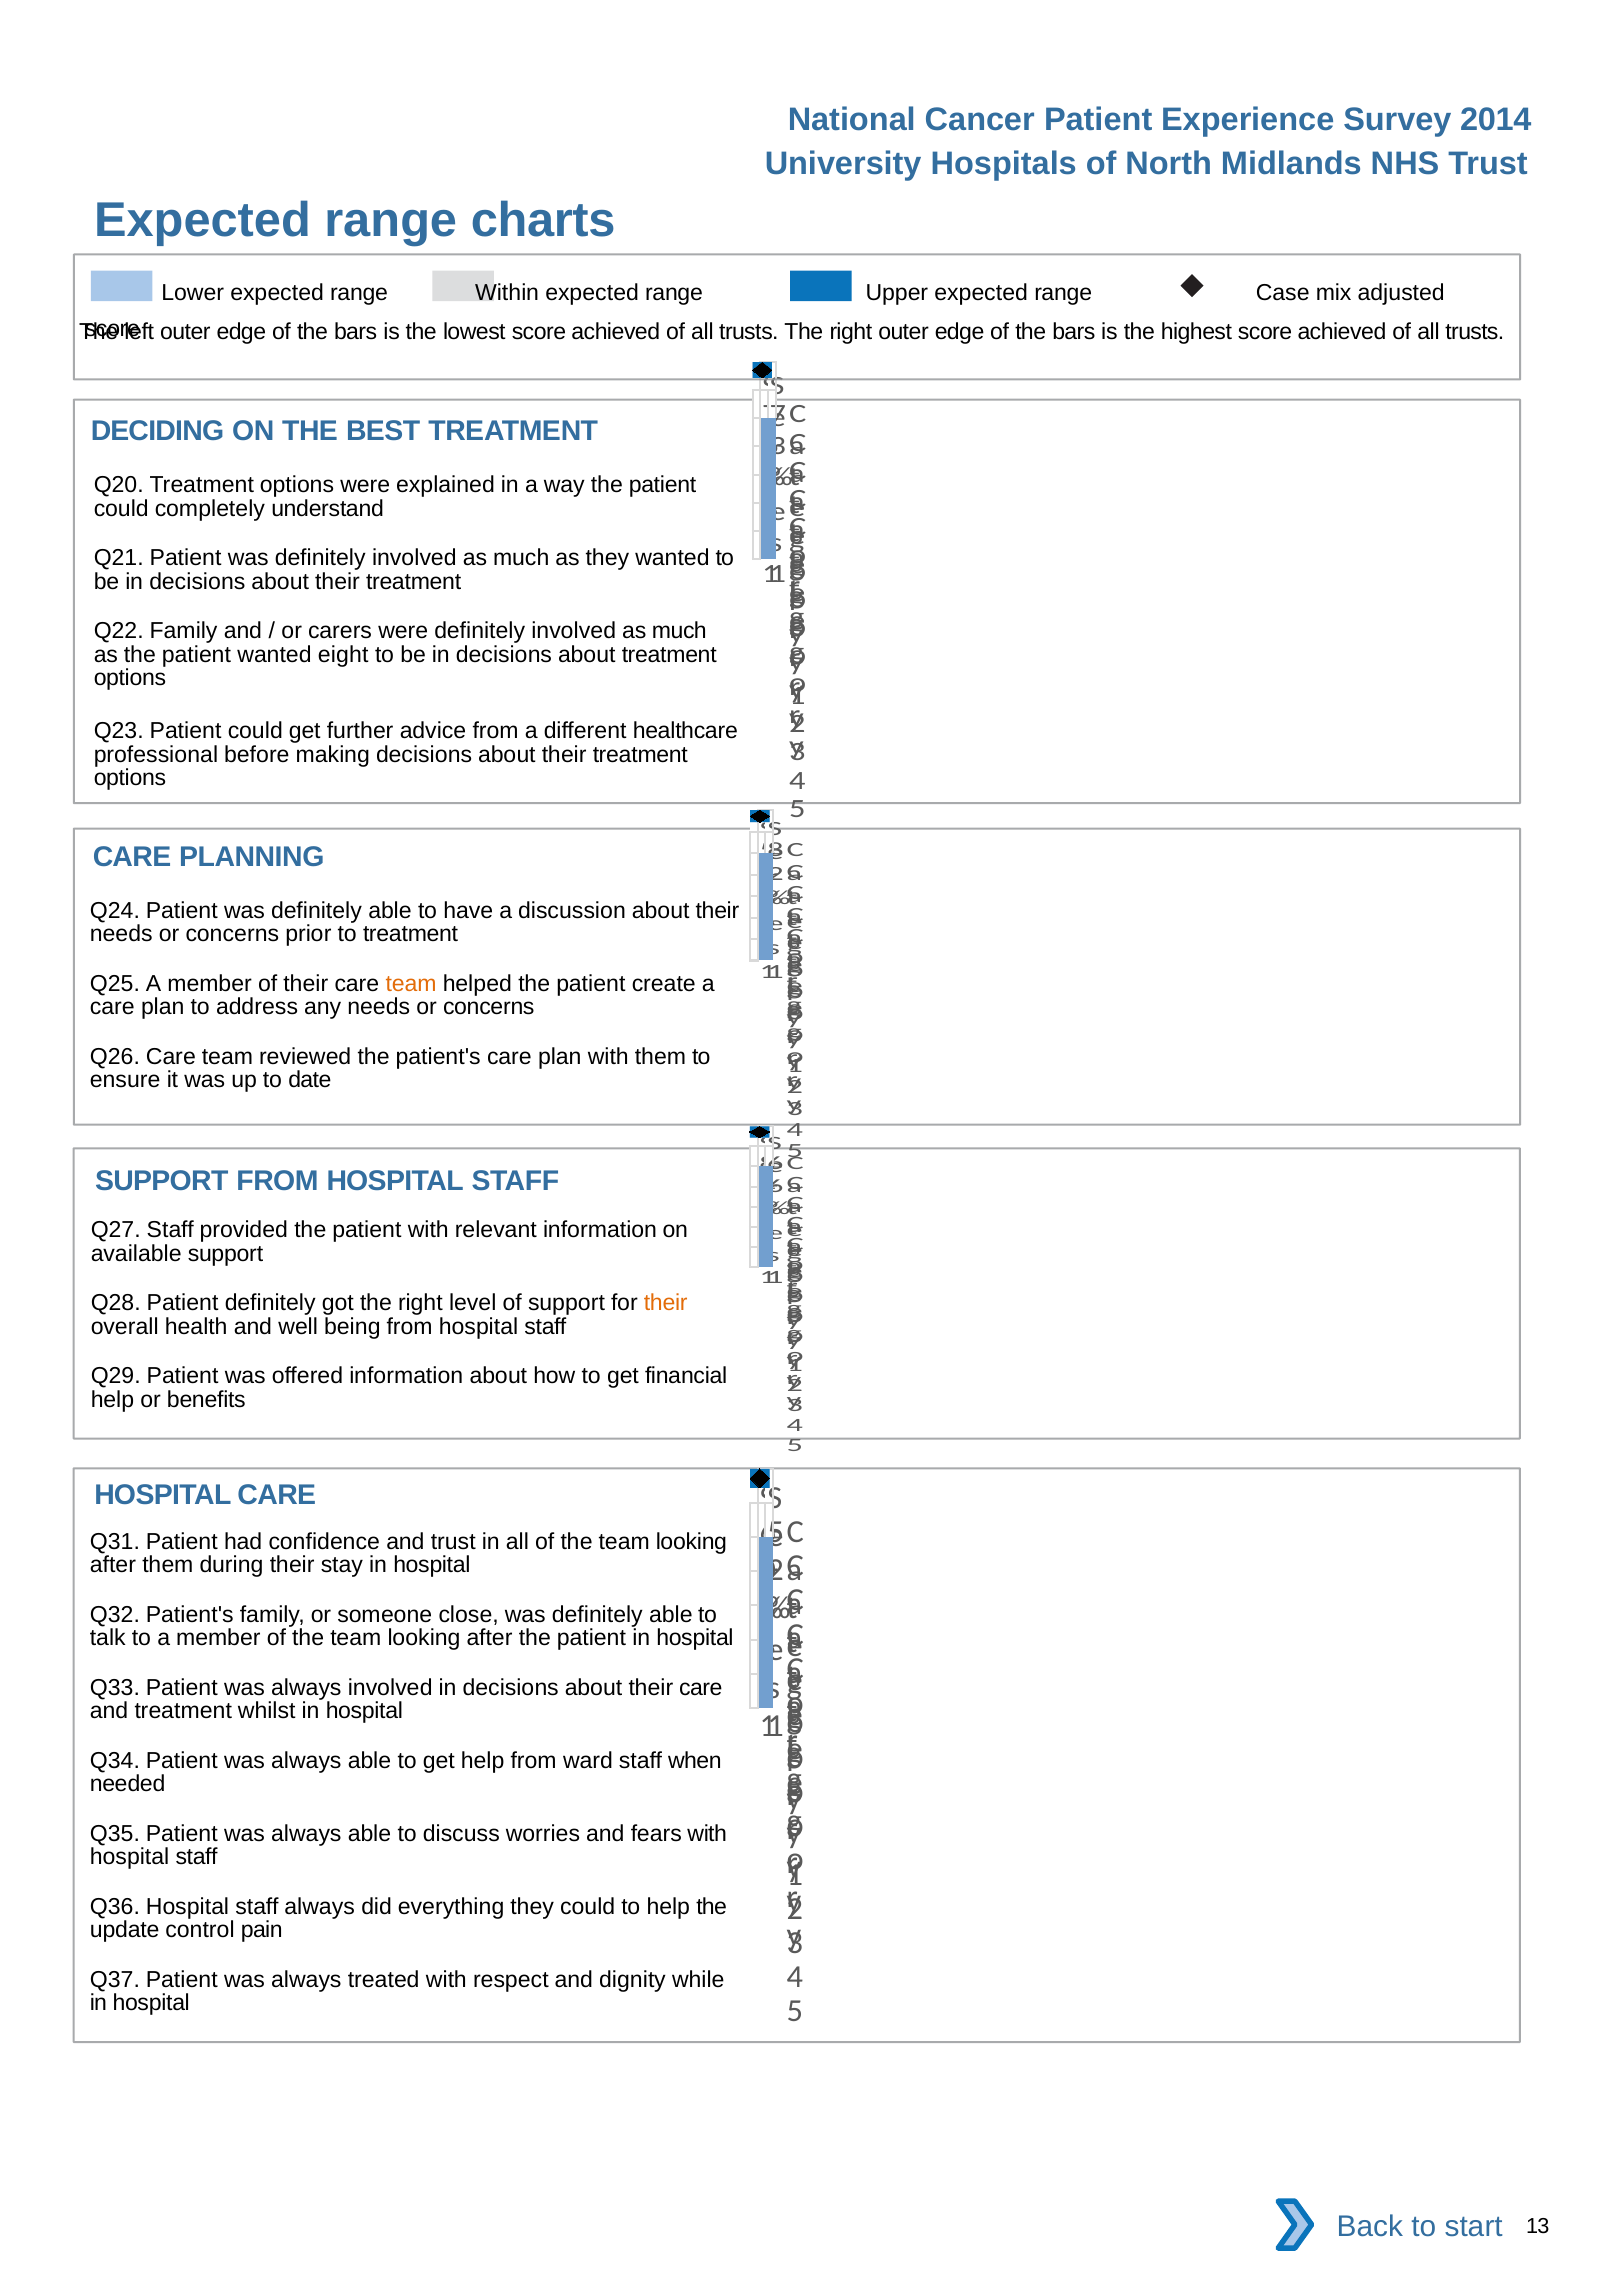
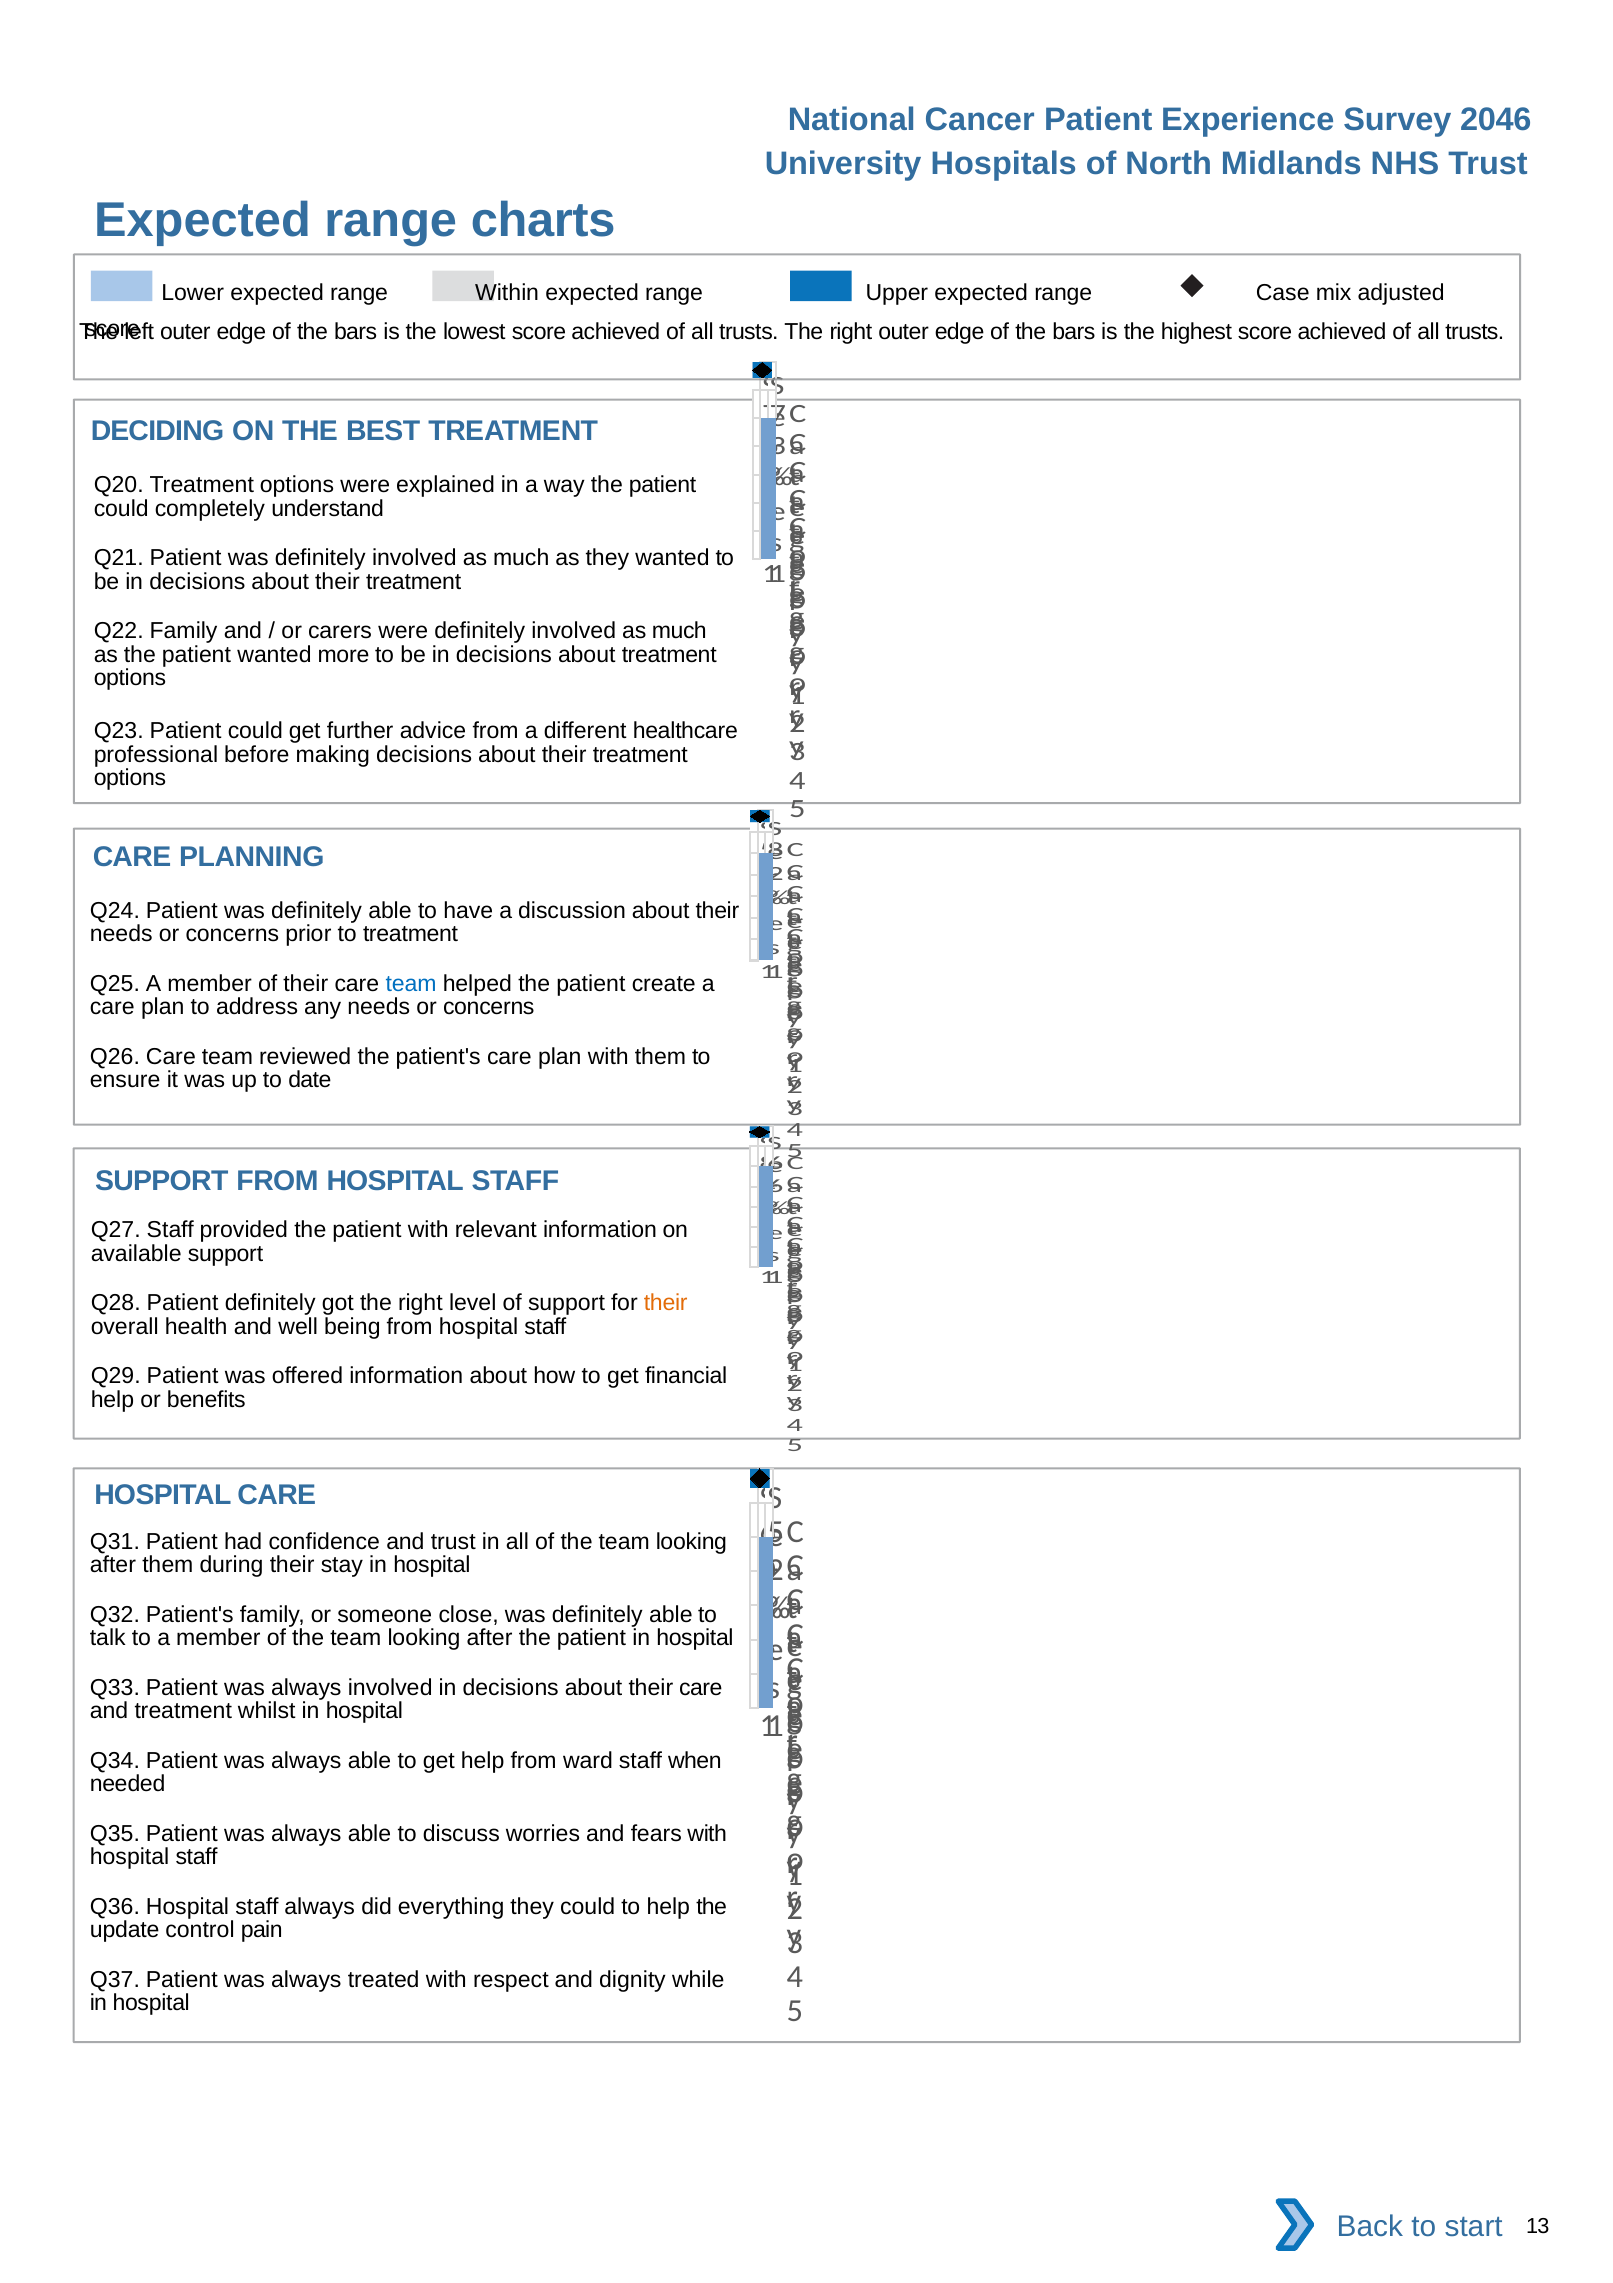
2014: 2014 -> 2046 (1496, 120)
eight: eight -> more (343, 655)
team colour: orange -> blue (411, 984)
